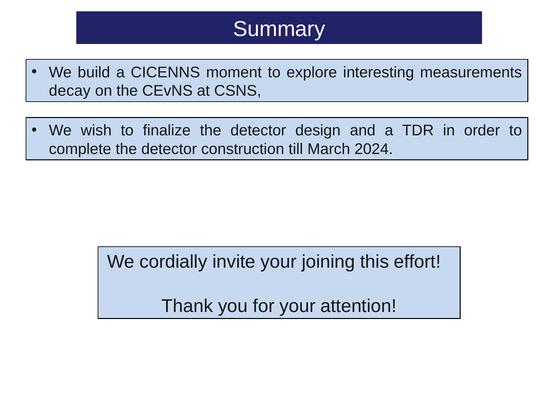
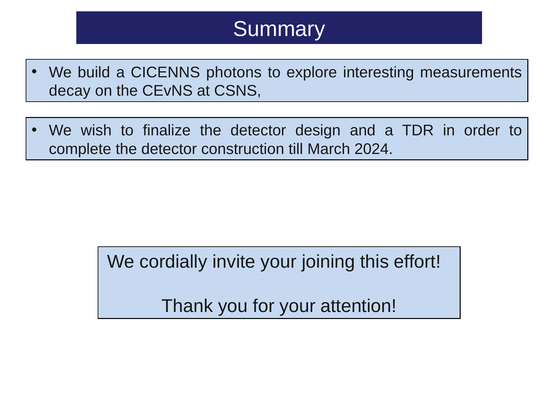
moment: moment -> photons (234, 72)
